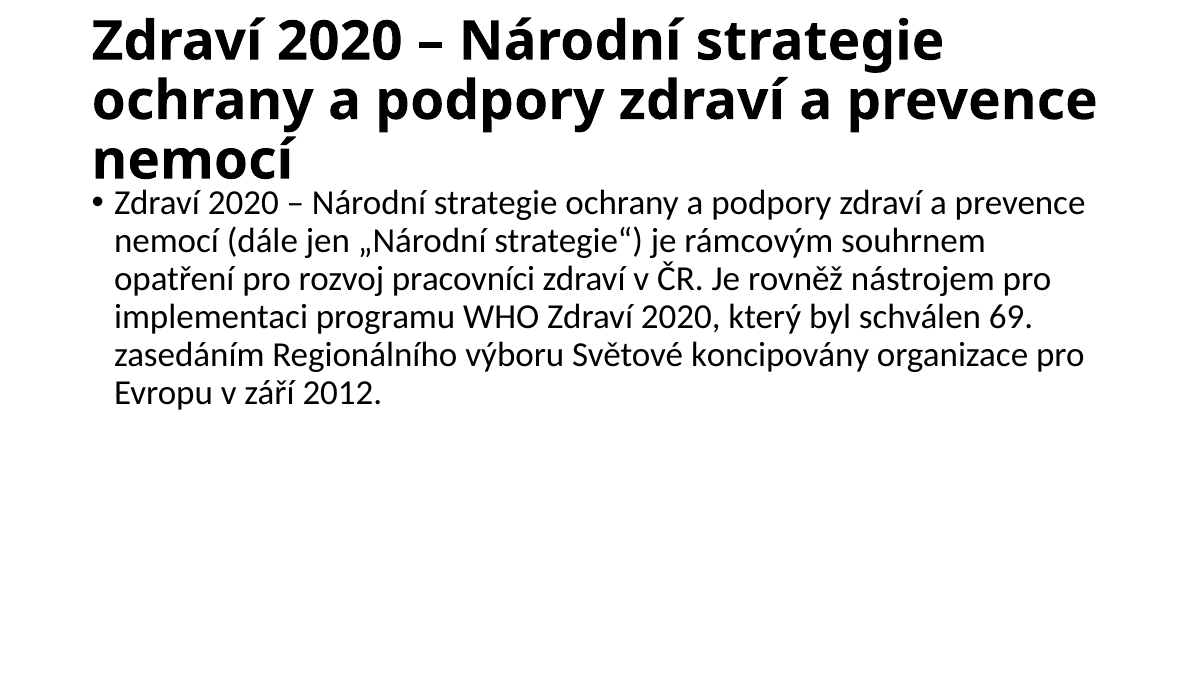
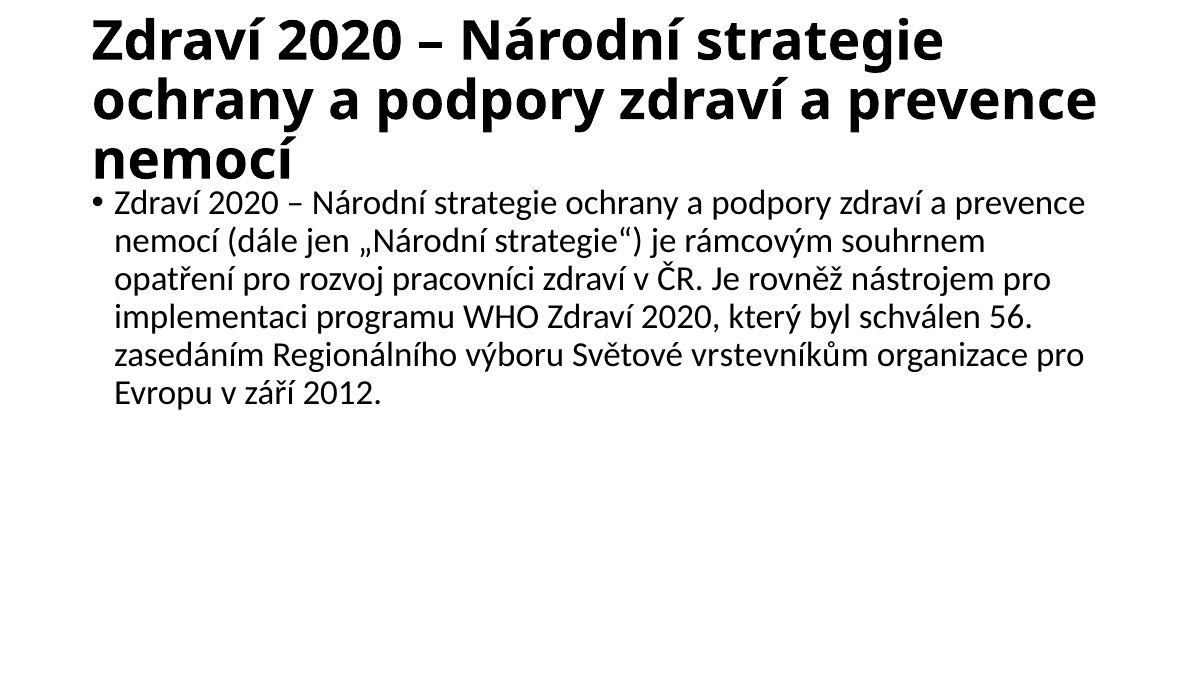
69: 69 -> 56 (1011, 317)
koncipovány: koncipovány -> vrstevníkům (780, 354)
